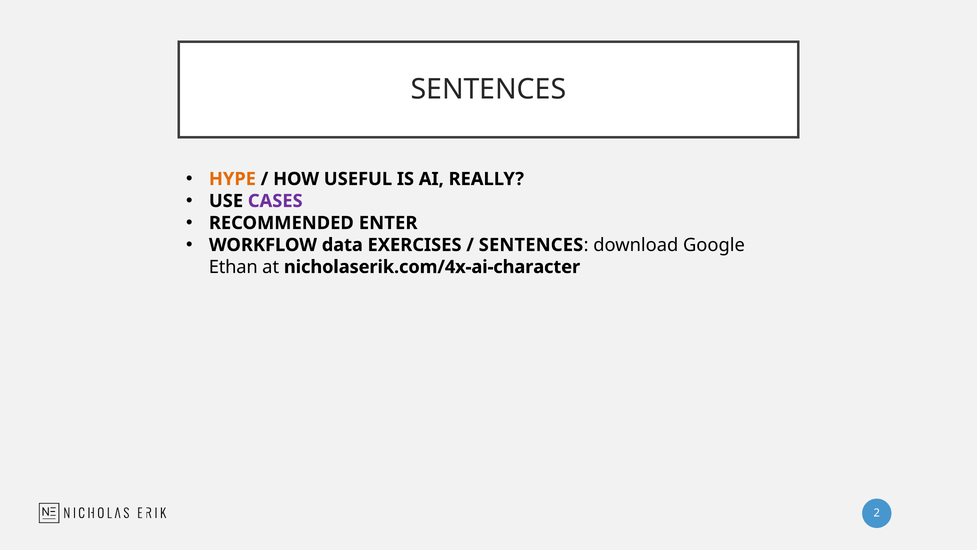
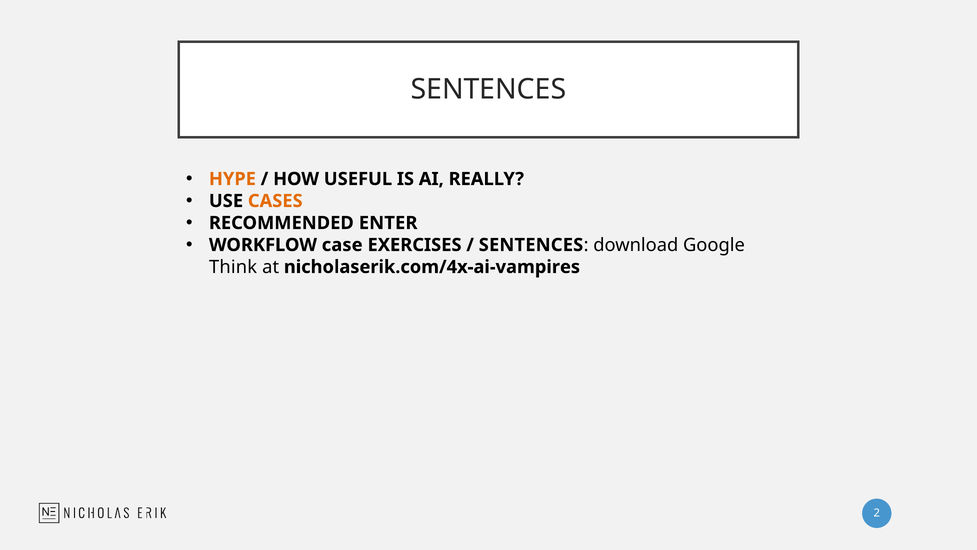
CASES colour: purple -> orange (275, 201)
data: data -> case (342, 245)
Ethan: Ethan -> Think (233, 267)
nicholaserik.com/4x-ai-character: nicholaserik.com/4x-ai-character -> nicholaserik.com/4x-ai-vampires (432, 267)
